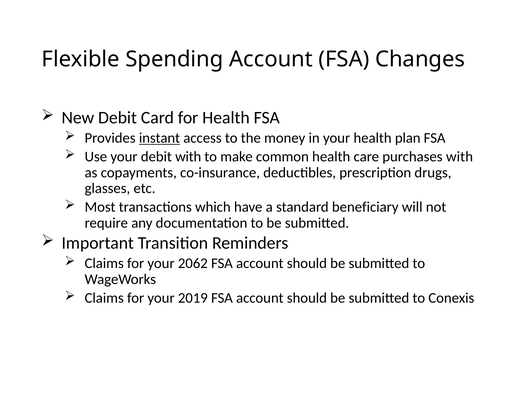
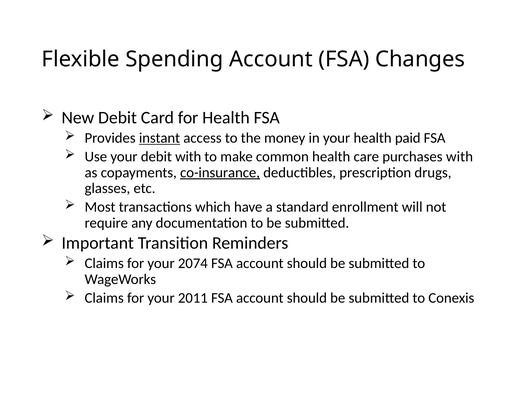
plan: plan -> paid (408, 138)
co-insurance underline: none -> present (220, 172)
beneficiary: beneficiary -> enrollment (365, 207)
2062: 2062 -> 2074 (193, 263)
2019: 2019 -> 2011 (193, 298)
